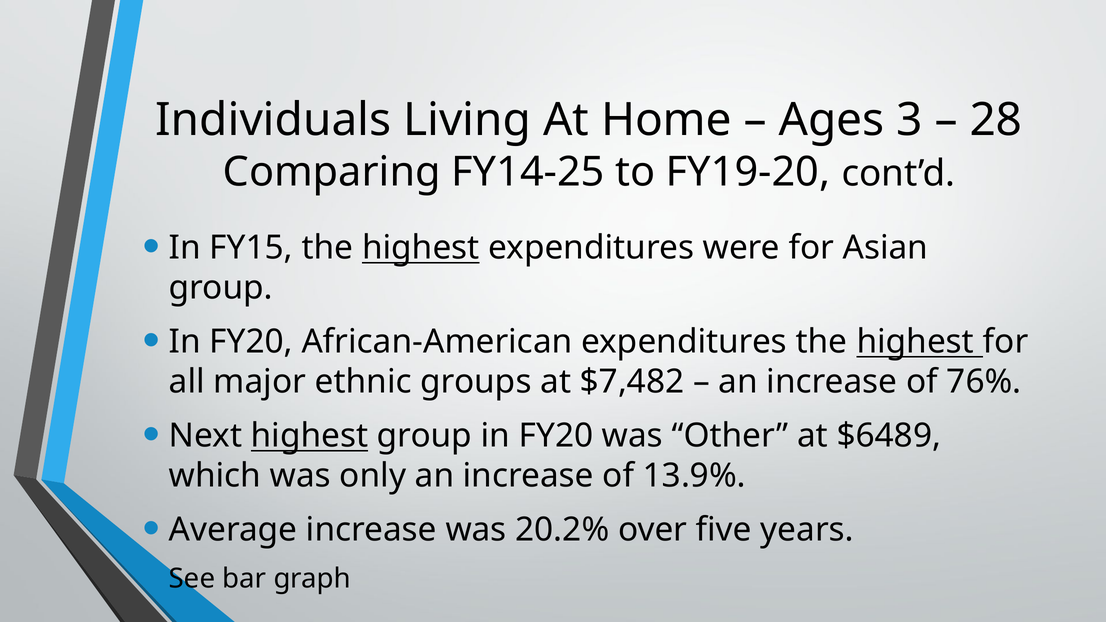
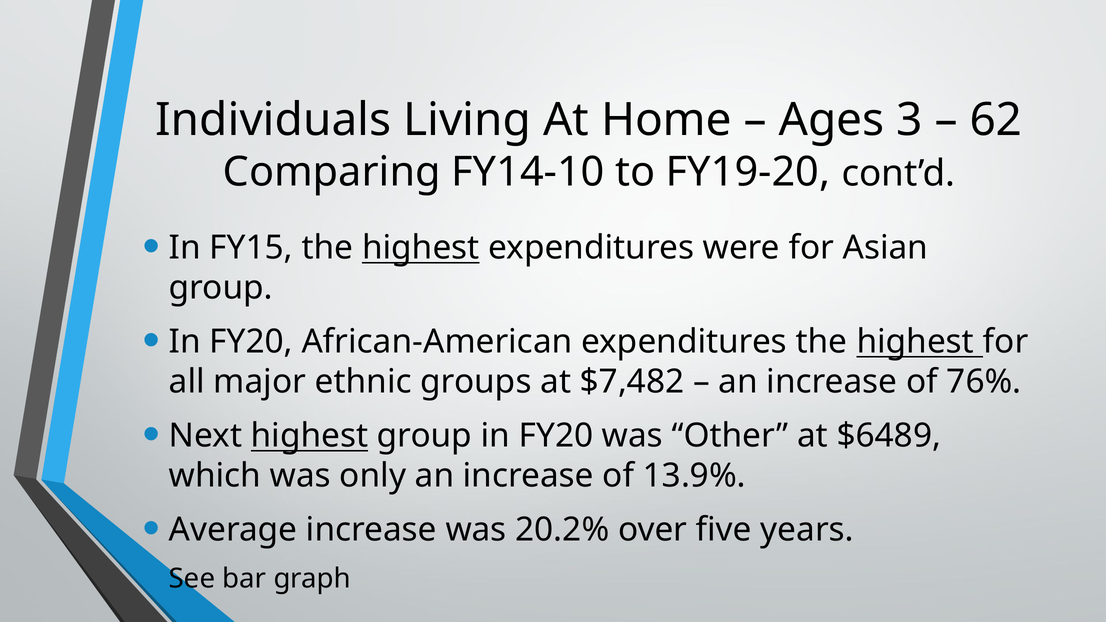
28: 28 -> 62 (996, 120)
FY14-25: FY14-25 -> FY14-10 (528, 172)
